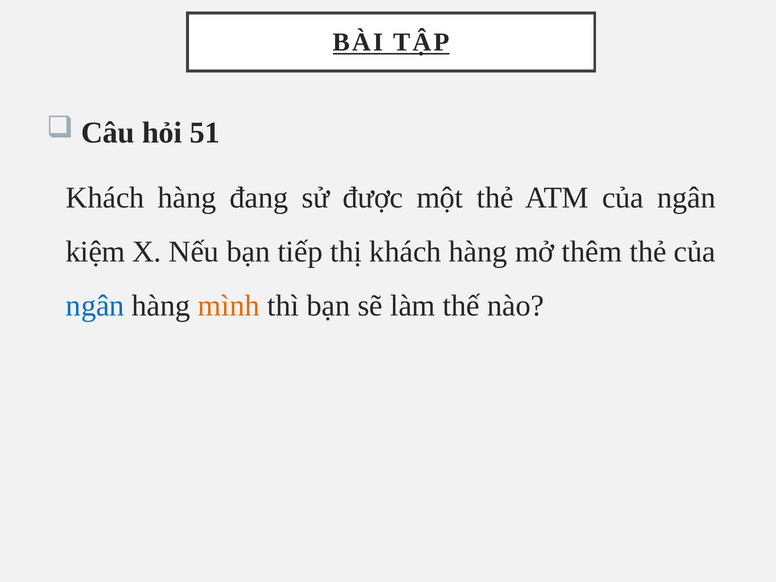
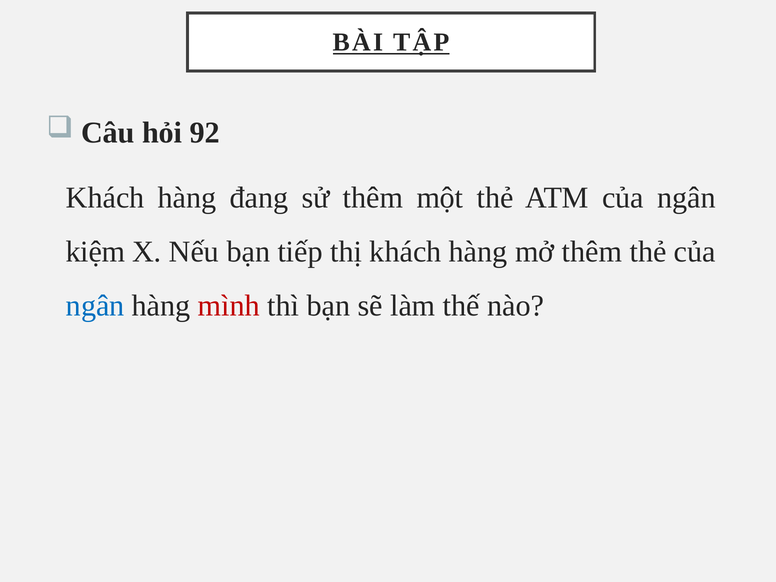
51: 51 -> 92 (205, 133)
sử được: được -> thêm (373, 198)
mình colour: orange -> red (229, 306)
